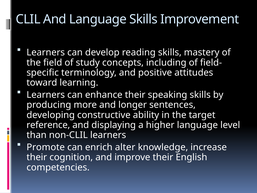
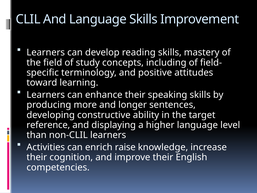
Promote: Promote -> Activities (46, 147)
alter: alter -> raise (125, 147)
